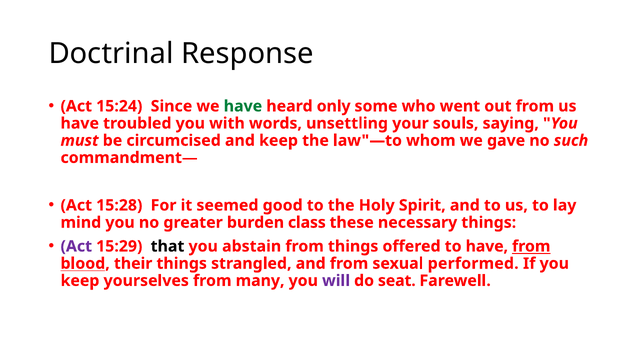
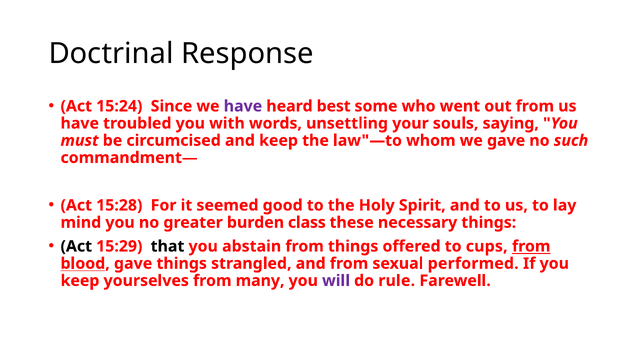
have colour: green -> purple (243, 106)
only: only -> best (334, 106)
Act colour: purple -> black (76, 247)
to have: have -> cups (487, 247)
blood their: their -> gave (133, 264)
seat: seat -> rule (397, 281)
